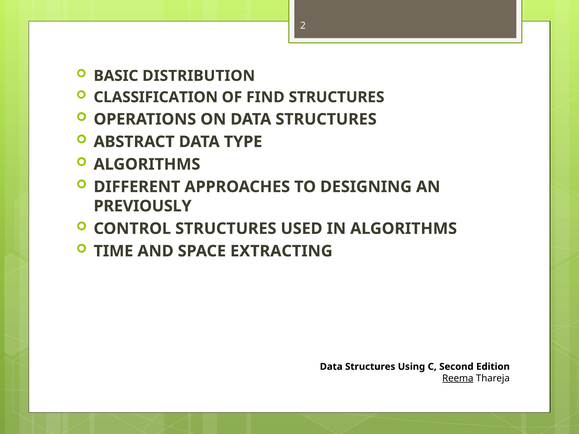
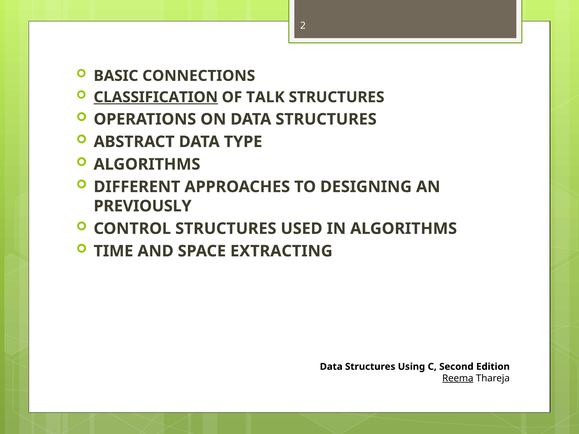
DISTRIBUTION: DISTRIBUTION -> CONNECTIONS (199, 76)
CLASSIFICATION underline: none -> present (156, 97)
FIND: FIND -> TALK (265, 97)
